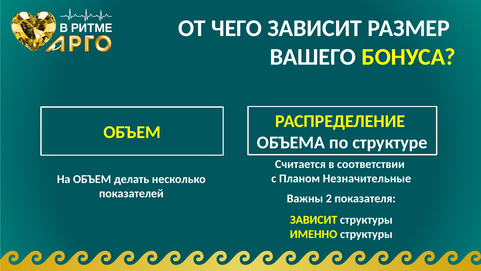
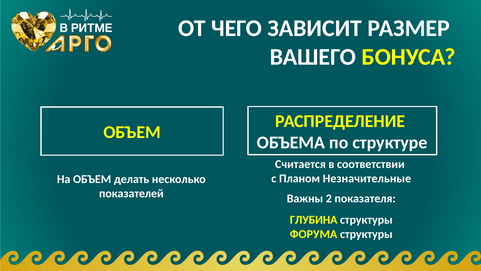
ЗАВИСИТ: ЗАВИСИТ -> ГЛУБИНА (314, 220)
ИМЕННО: ИМЕННО -> ФОРУМА (314, 234)
